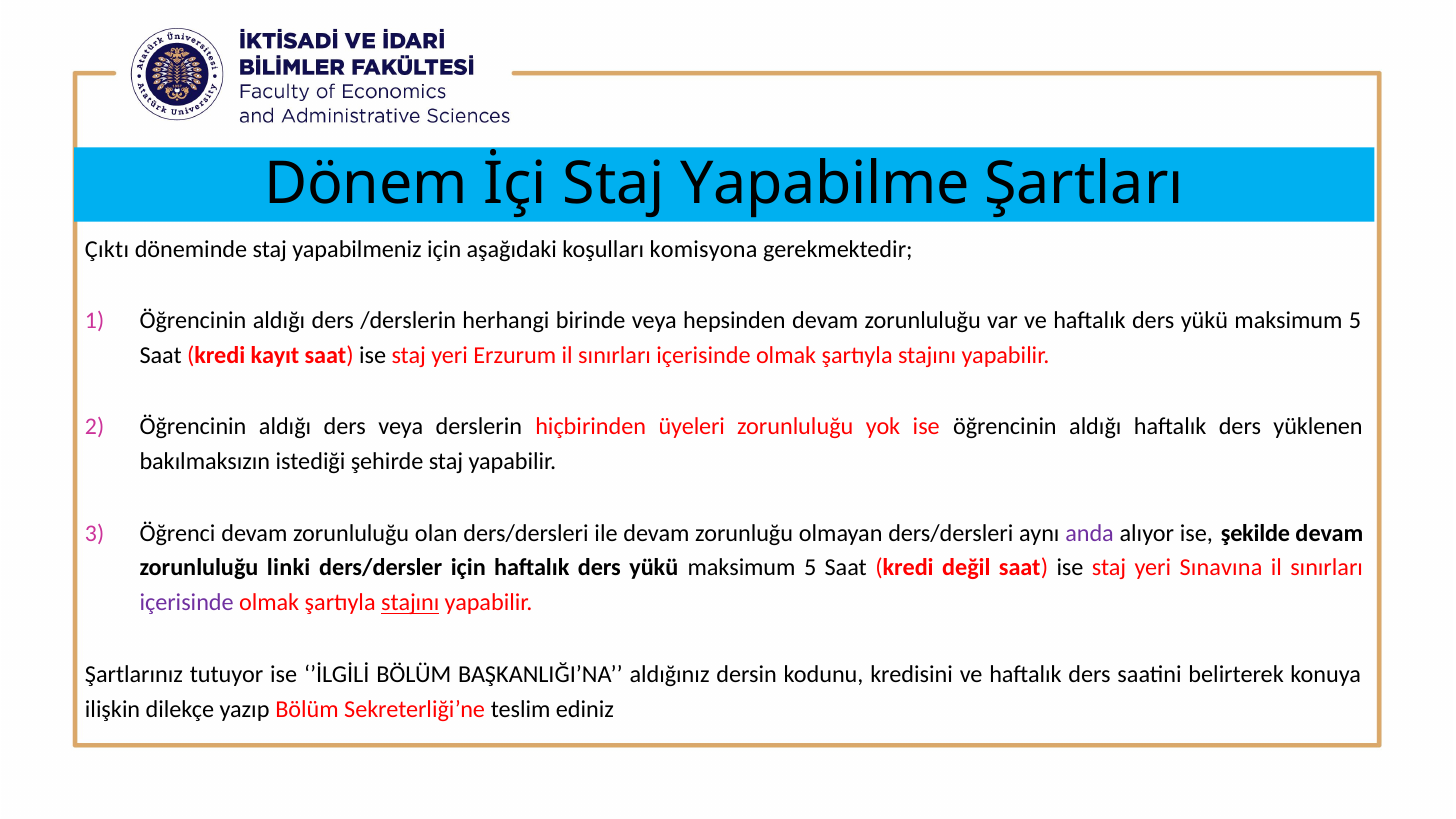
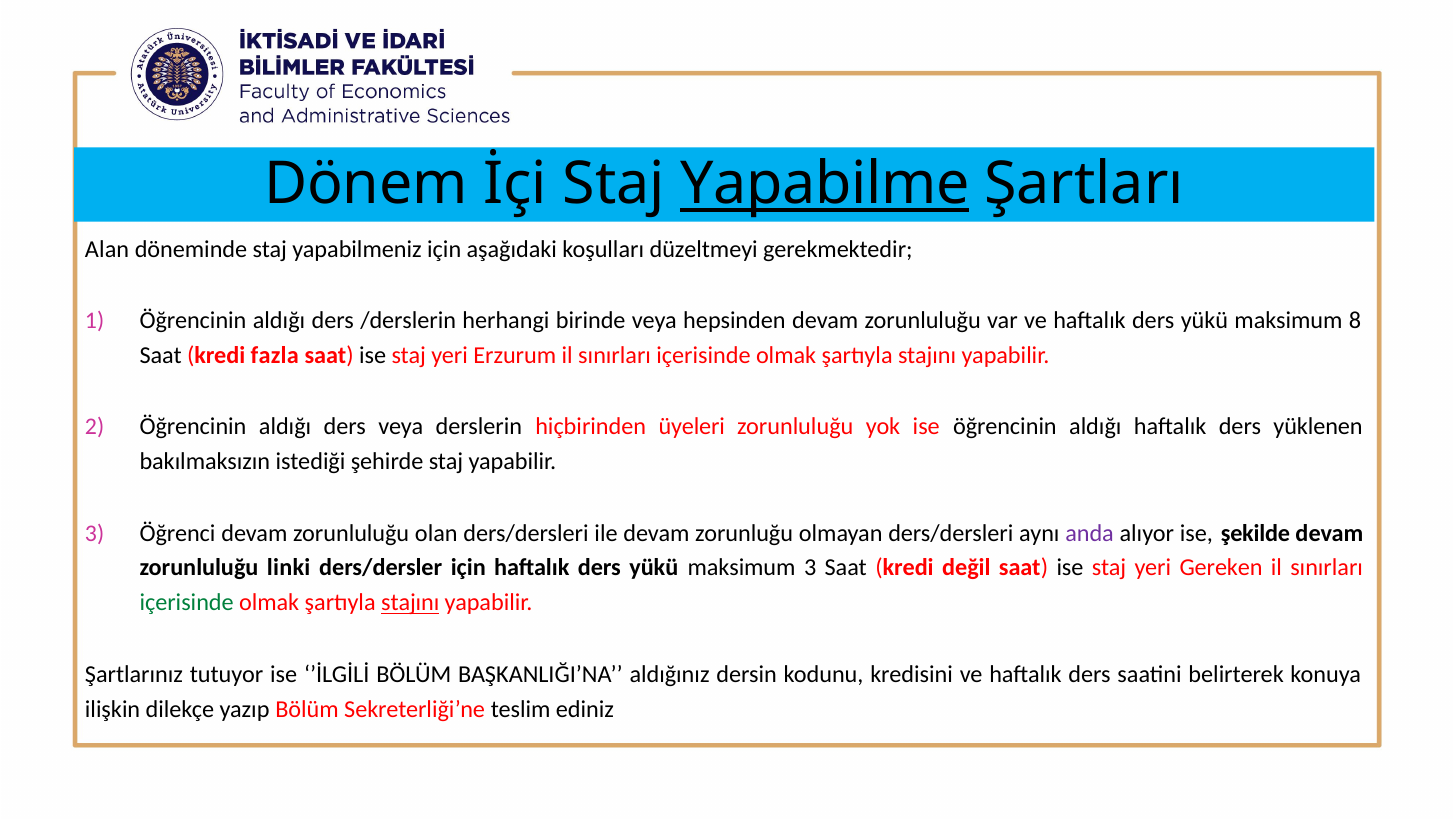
Yapabilme underline: none -> present (825, 184)
Çıktı: Çıktı -> Alan (107, 249)
komisyona: komisyona -> düzeltmeyi (704, 249)
5: 5 -> 8 (1355, 321)
kayıt: kayıt -> fazla (275, 355)
5: 5 -> 3 (810, 568)
Sınavına: Sınavına -> Gereken (1221, 568)
içerisinde colour: purple -> green (187, 603)
